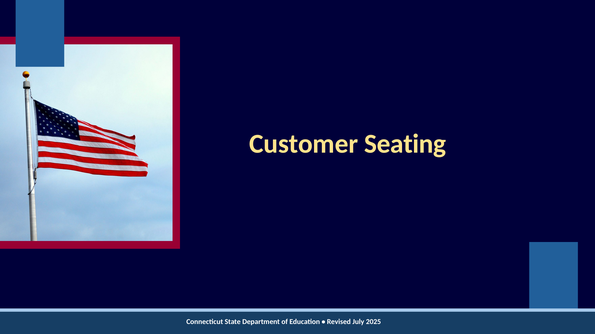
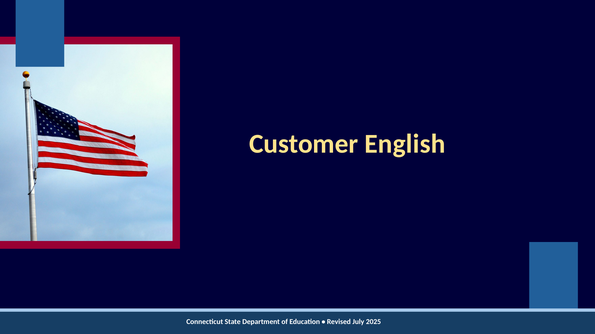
Seating: Seating -> English (405, 144)
